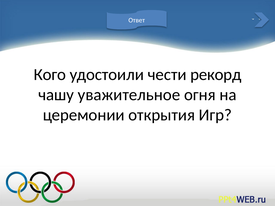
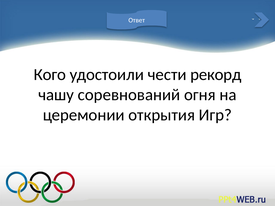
уважительное: уважительное -> соревнований (129, 95)
